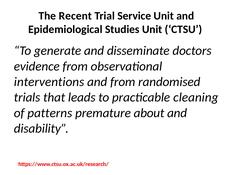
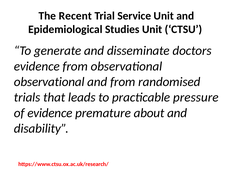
interventions: interventions -> observational (49, 82)
cleaning: cleaning -> pressure (196, 97)
of patterns: patterns -> evidence (50, 113)
